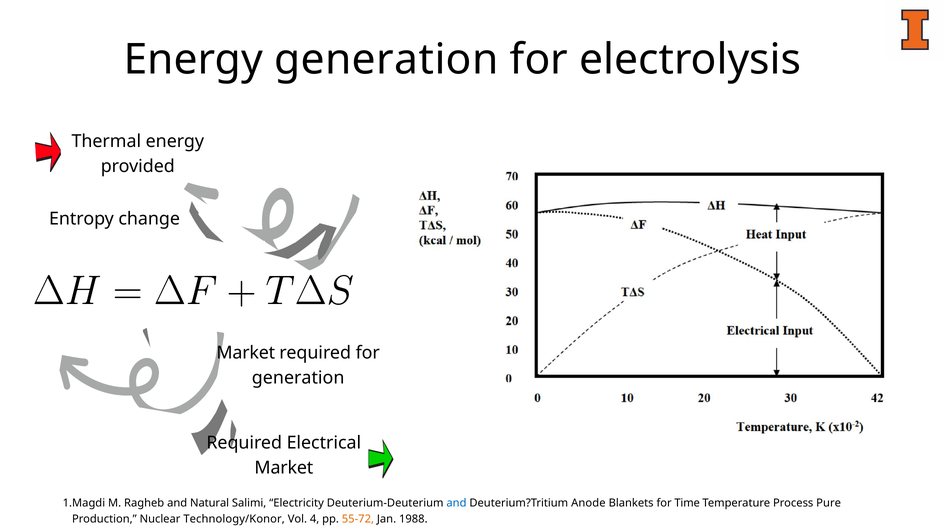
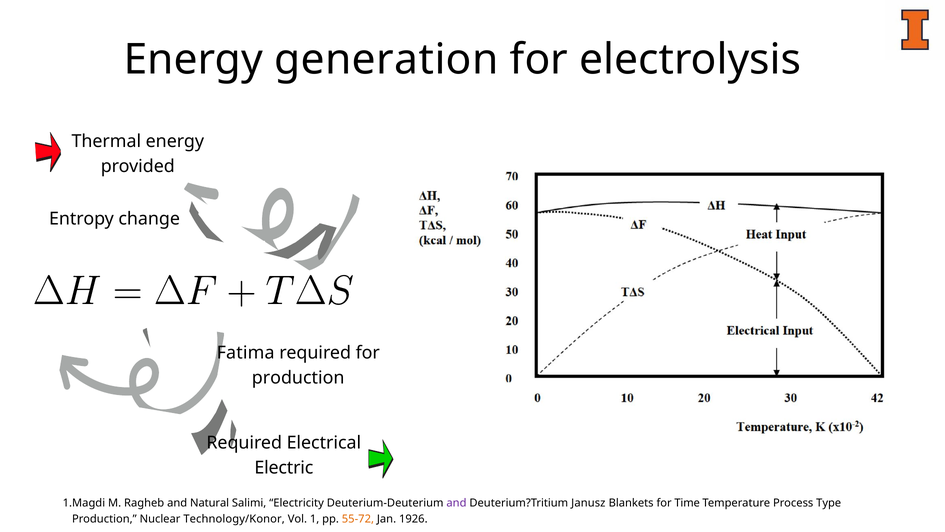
Market: Market -> Fatima (246, 353)
generation: generation -> production (298, 378)
Market: Market -> Electric (284, 467)
and colour: blue -> purple (456, 503)
Anode: Anode -> Janusz (588, 503)
Pure: Pure -> Type (829, 503)
4: 4 -> 1 (315, 518)
1988: 1988 -> 1926 (413, 518)
